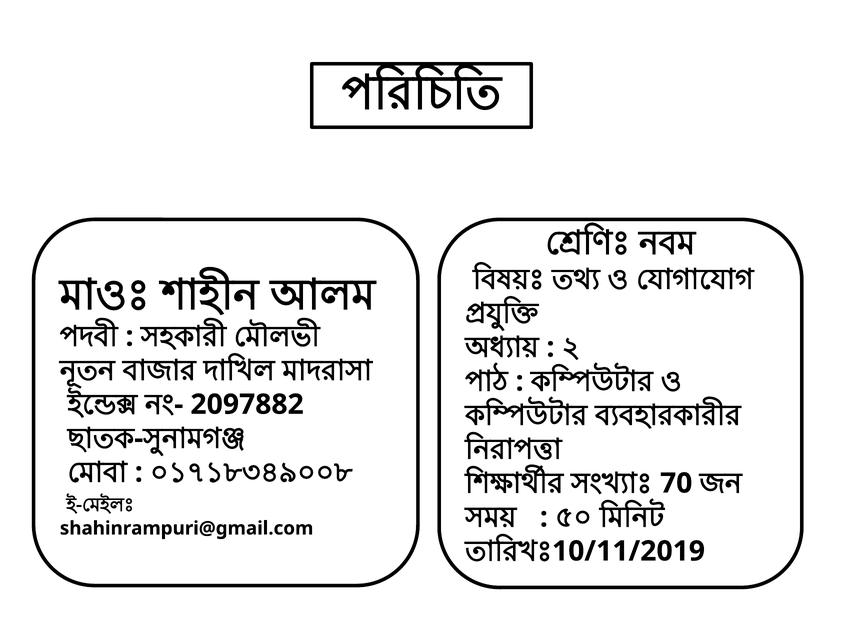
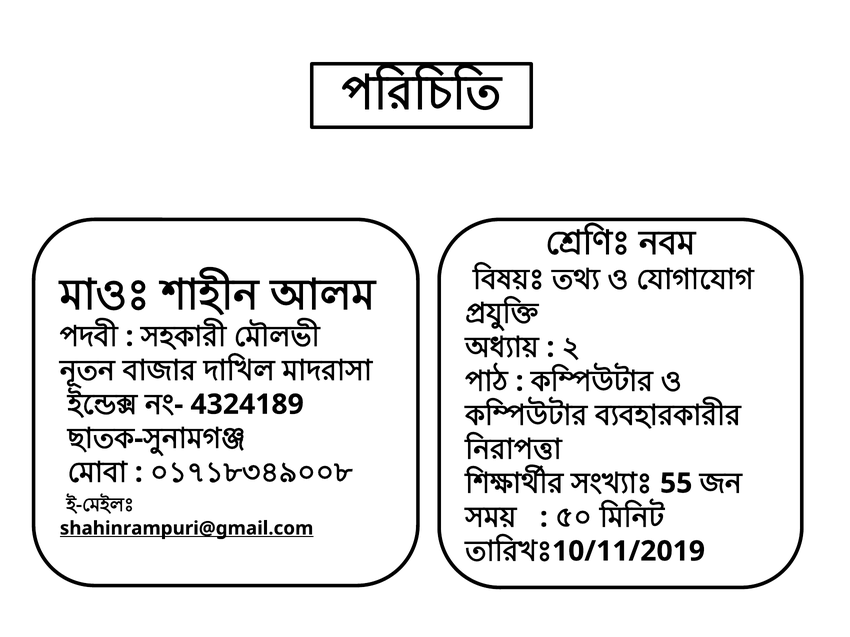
2097882: 2097882 -> 4324189 (247, 405)
70: 70 -> 55 (676, 484)
shahinrampuri@gmail.com underline: none -> present (187, 529)
